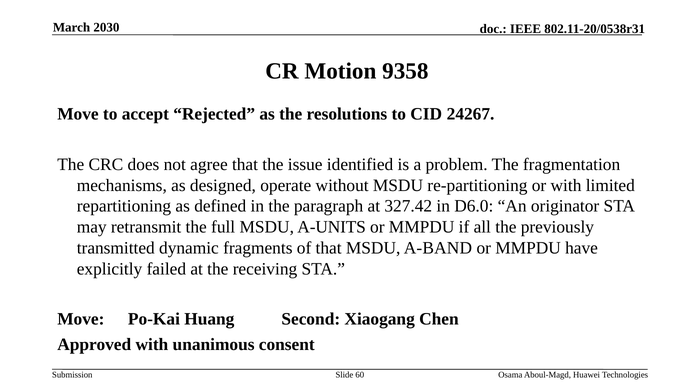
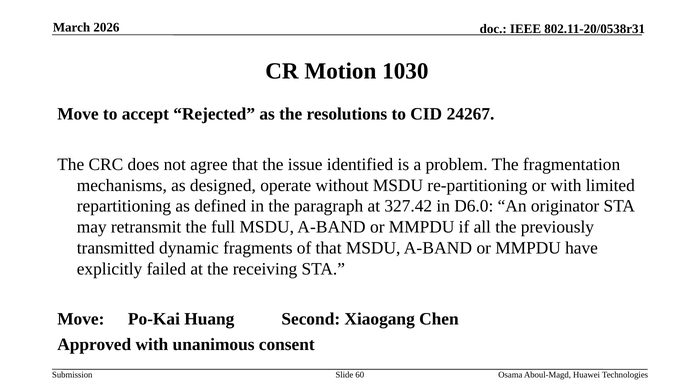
2030: 2030 -> 2026 (106, 28)
9358: 9358 -> 1030 (405, 71)
full MSDU A-UNITS: A-UNITS -> A-BAND (331, 227)
